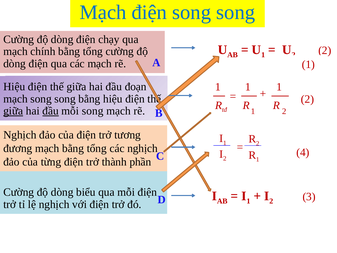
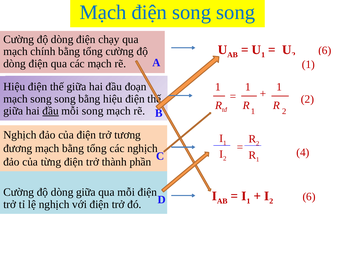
2: 2 -> 6 (325, 50)
giữa underline: present -> none (13, 111)
dòng biểu: biểu -> giữa (86, 192)
3: 3 -> 6 (309, 196)
